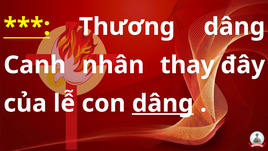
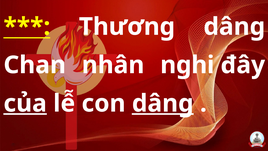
Canh: Canh -> Chan (35, 65)
thay: thay -> nghi (187, 65)
của underline: none -> present (25, 103)
